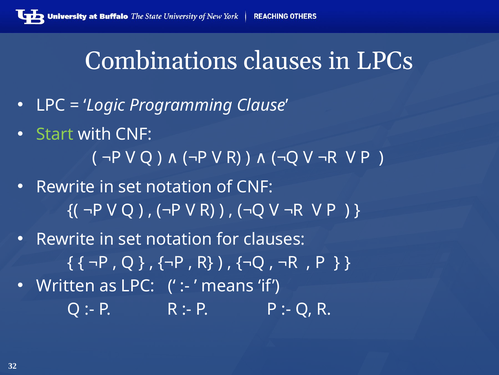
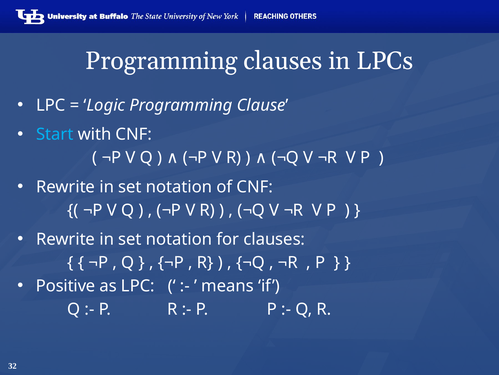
Combinations: Combinations -> Programming (161, 61)
Start colour: light green -> light blue (55, 134)
Written: Written -> Positive (66, 286)
